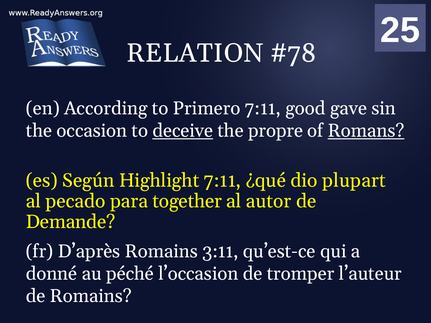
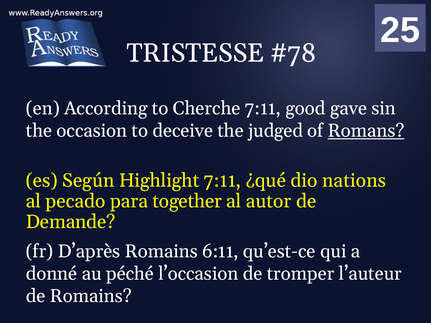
RELATION: RELATION -> TRISTESSE (195, 53)
Primero: Primero -> Cherche (207, 109)
deceive underline: present -> none (183, 131)
propre: propre -> judged (276, 131)
plupart: plupart -> nations (354, 181)
3:11: 3:11 -> 6:11 (220, 252)
